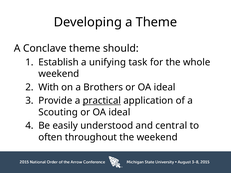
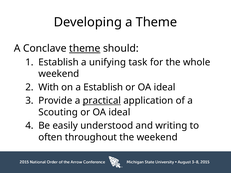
theme underline: none -> present (85, 48)
a Brothers: Brothers -> Establish (103, 87)
central: central -> writing (171, 126)
